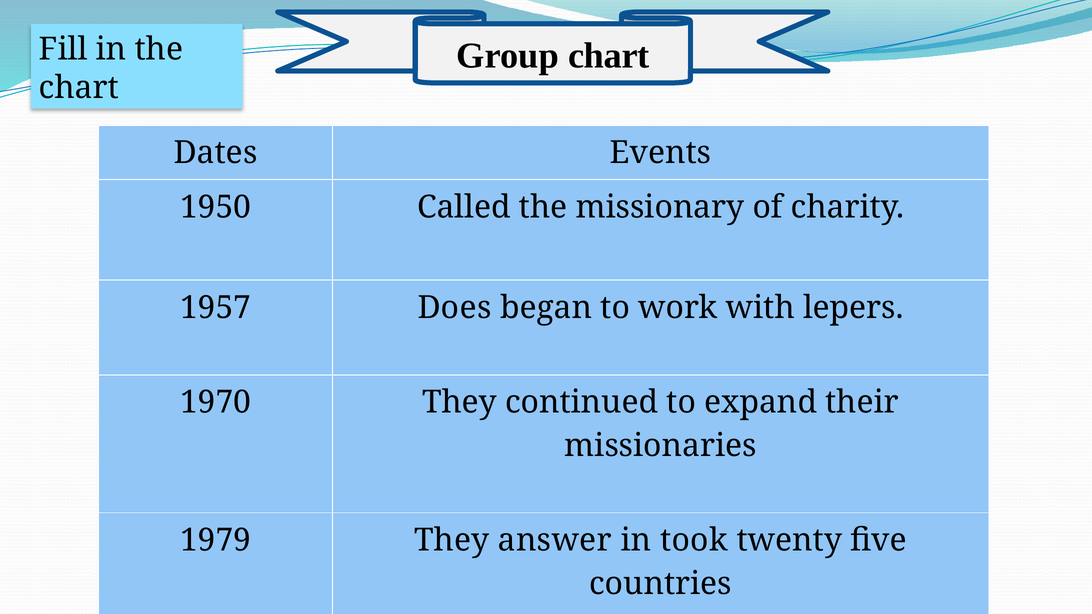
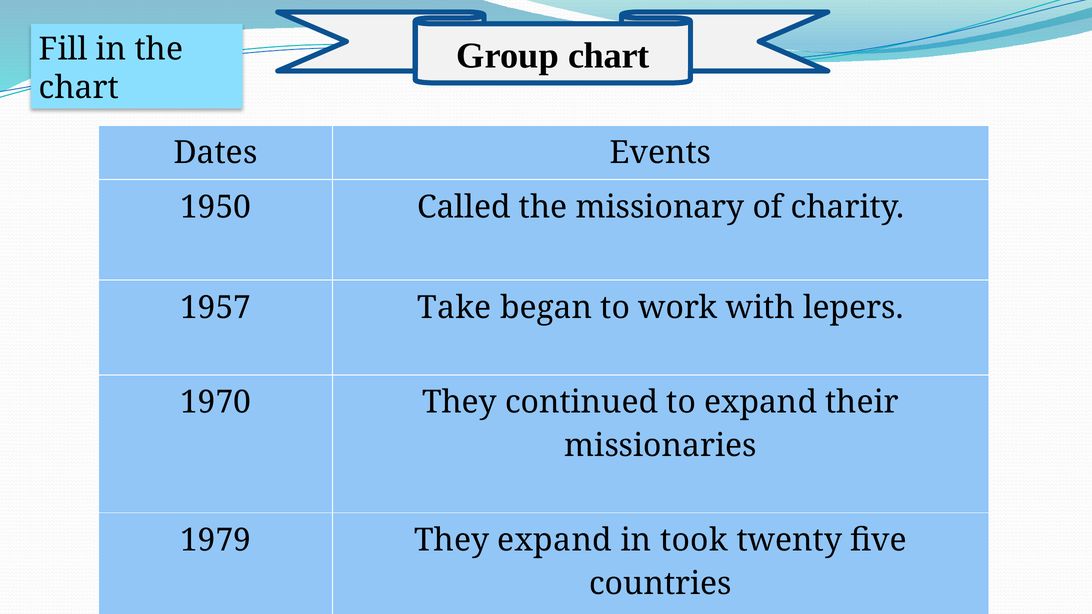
Does: Does -> Take (454, 308)
They answer: answer -> expand (555, 541)
